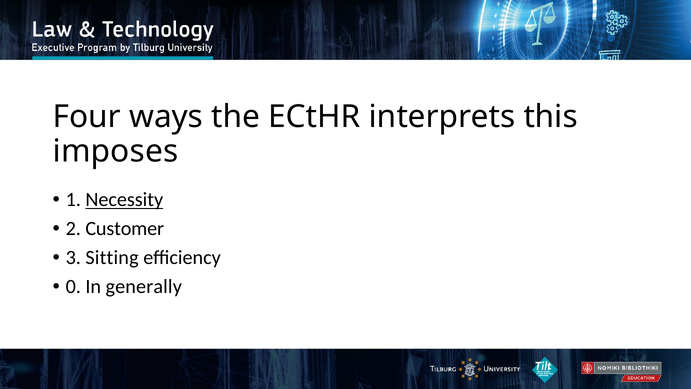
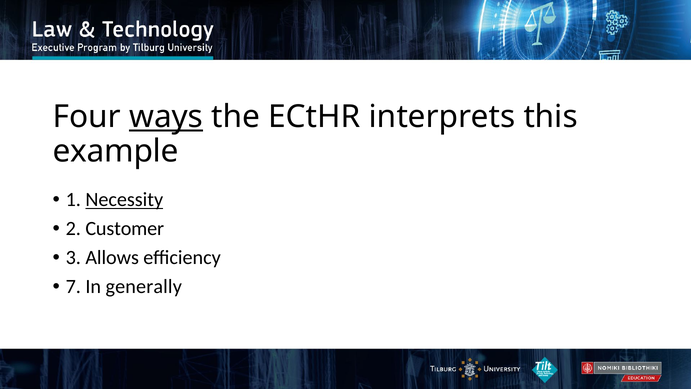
ways underline: none -> present (166, 117)
imposes: imposes -> example (116, 151)
Sitting: Sitting -> Allows (112, 257)
0: 0 -> 7 (73, 286)
